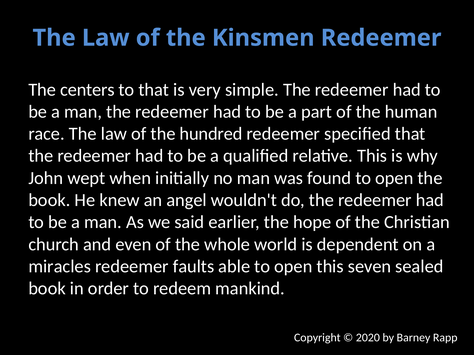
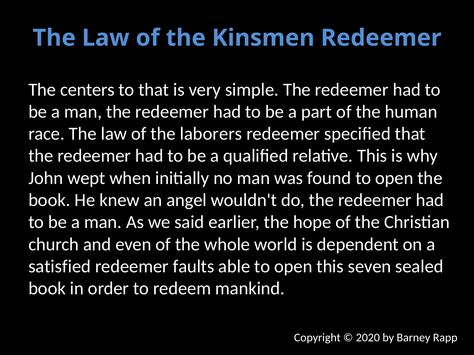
hundred: hundred -> laborers (211, 134)
miracles: miracles -> satisfied (60, 267)
